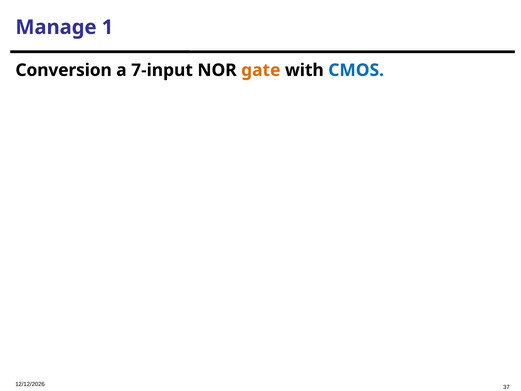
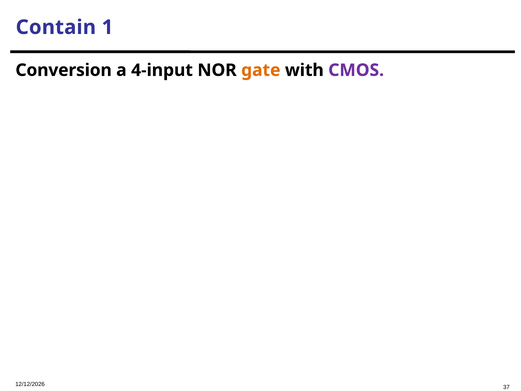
Manage: Manage -> Contain (56, 27)
7-input: 7-input -> 4-input (162, 70)
CMOS colour: blue -> purple (356, 70)
